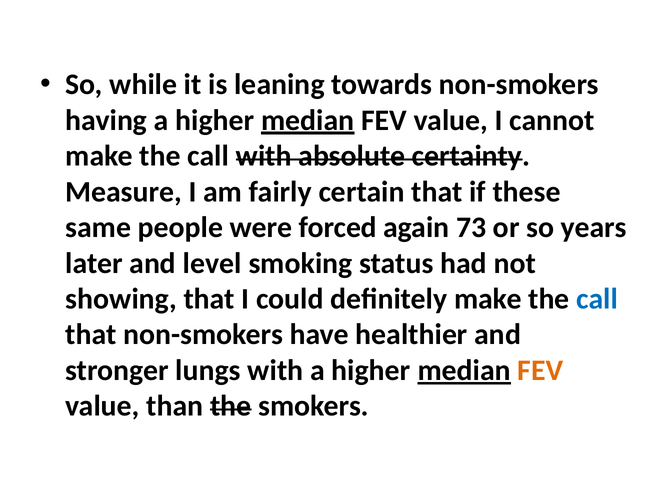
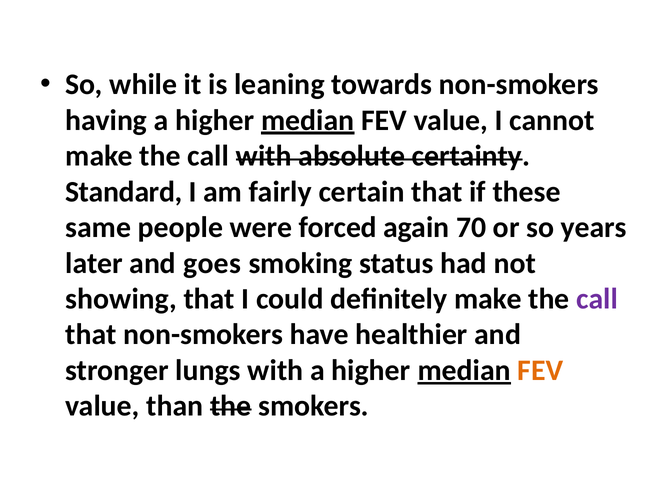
Measure: Measure -> Standard (124, 192)
73: 73 -> 70 (471, 228)
level: level -> goes (212, 263)
call colour: blue -> purple (597, 299)
